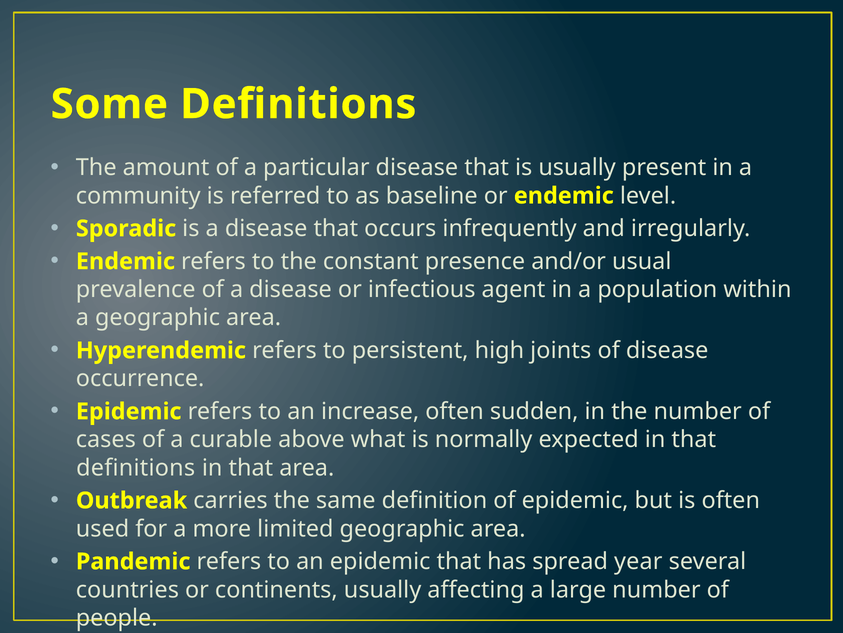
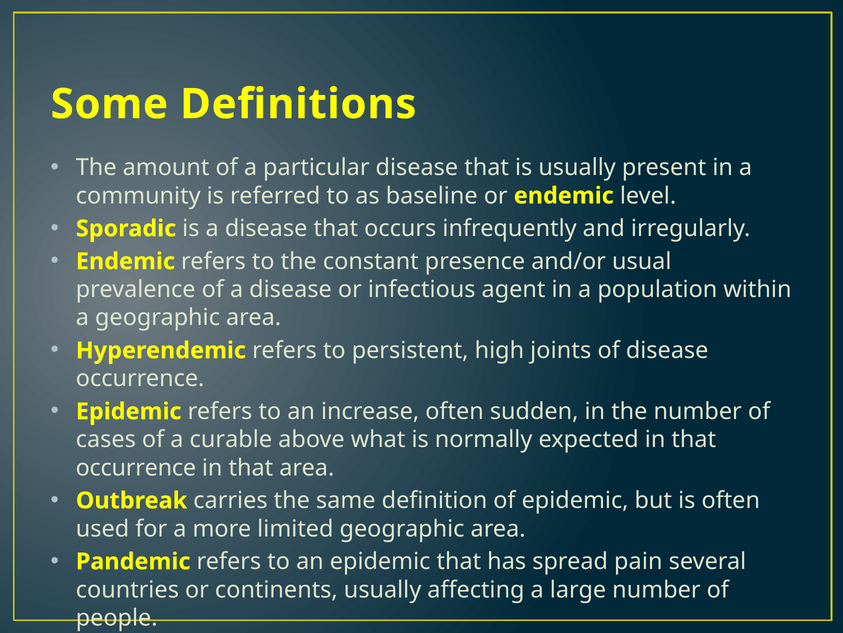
definitions: definitions -> occurrence (136, 467)
year: year -> pain (638, 561)
